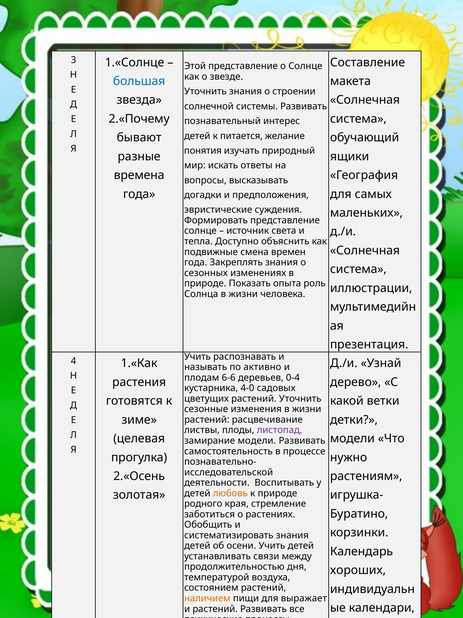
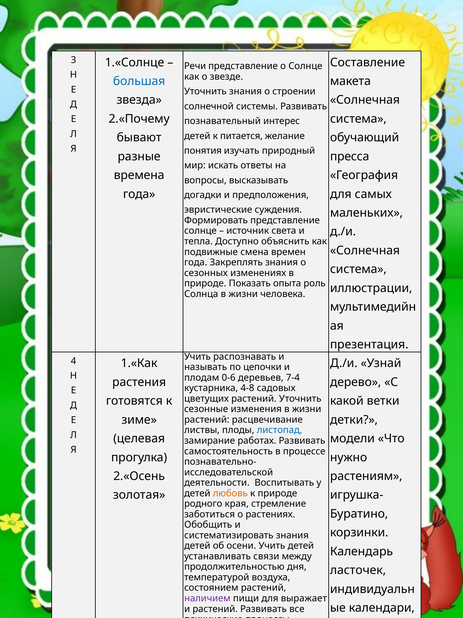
Этой: Этой -> Речи (195, 66)
ящики: ящики -> пресса (350, 156)
активно: активно -> цепочки (262, 367)
6-6: 6-6 -> 0-6 (229, 377)
0-4: 0-4 -> 7-4 (293, 377)
4-0: 4-0 -> 4-8 (247, 388)
листопад colour: purple -> blue (280, 430)
замирание модели: модели -> работах (257, 440)
хороших: хороших -> ласточек (358, 570)
наличием colour: orange -> purple (207, 598)
